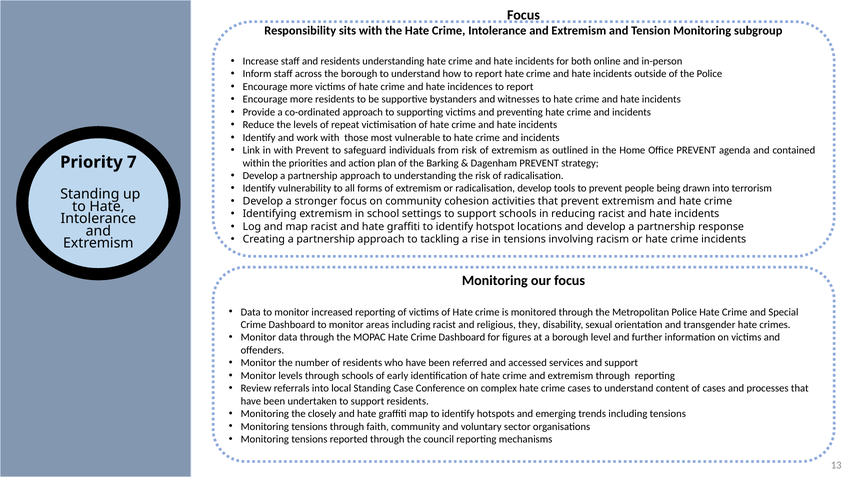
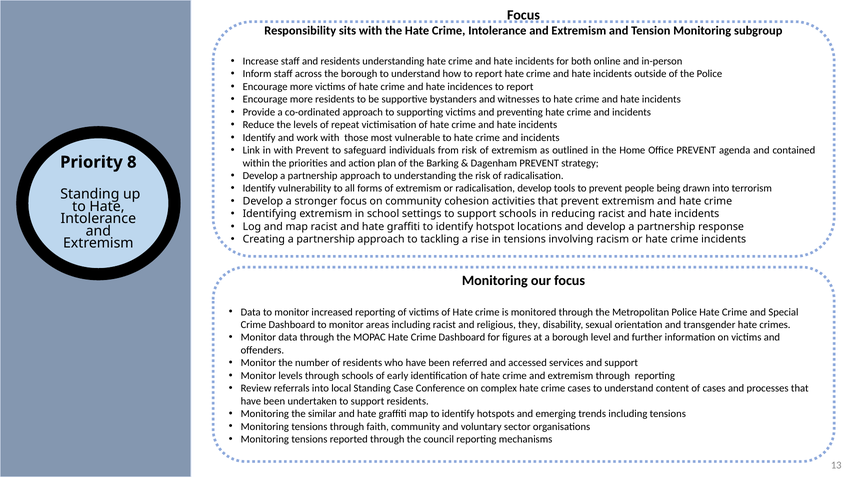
7: 7 -> 8 (132, 162)
closely: closely -> similar (322, 414)
